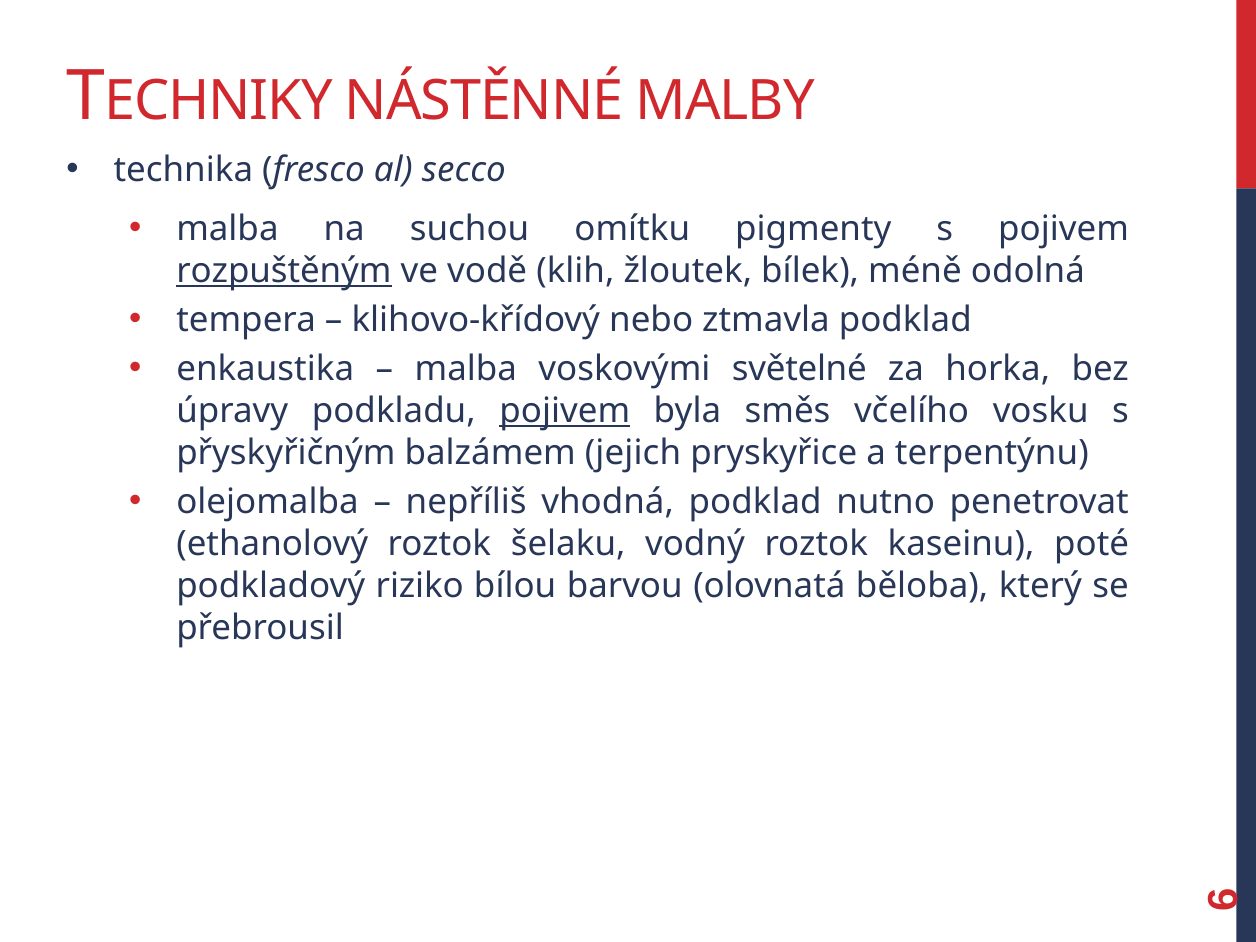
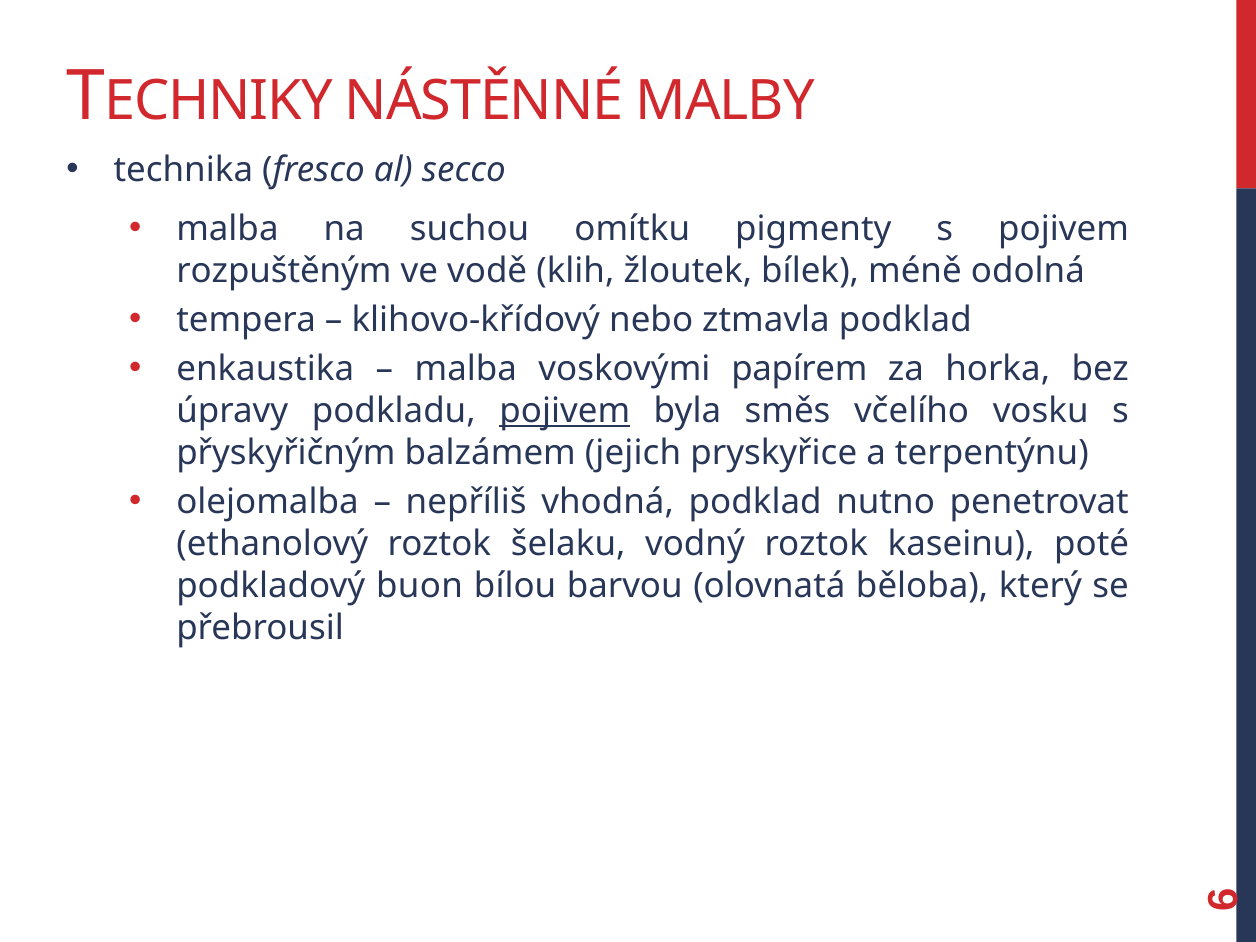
rozpuštěným underline: present -> none (284, 271)
světelné: světelné -> papírem (799, 369)
riziko: riziko -> buon (419, 586)
